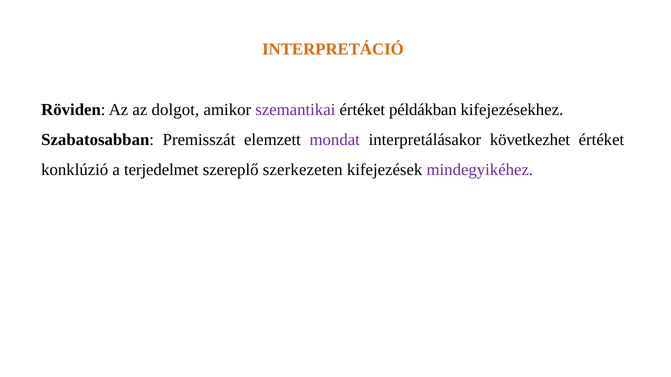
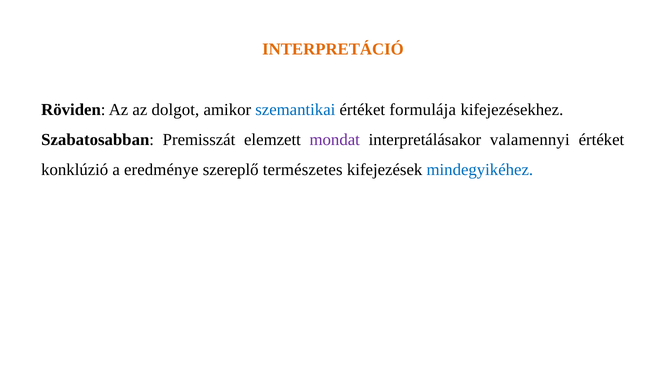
szemantikai colour: purple -> blue (295, 110)
példákban: példákban -> formulája (423, 110)
következhet: következhet -> valamennyi (530, 140)
terjedelmet: terjedelmet -> eredménye (161, 170)
szerkezeten: szerkezeten -> természetes (303, 170)
mindegyikéhez colour: purple -> blue (480, 170)
